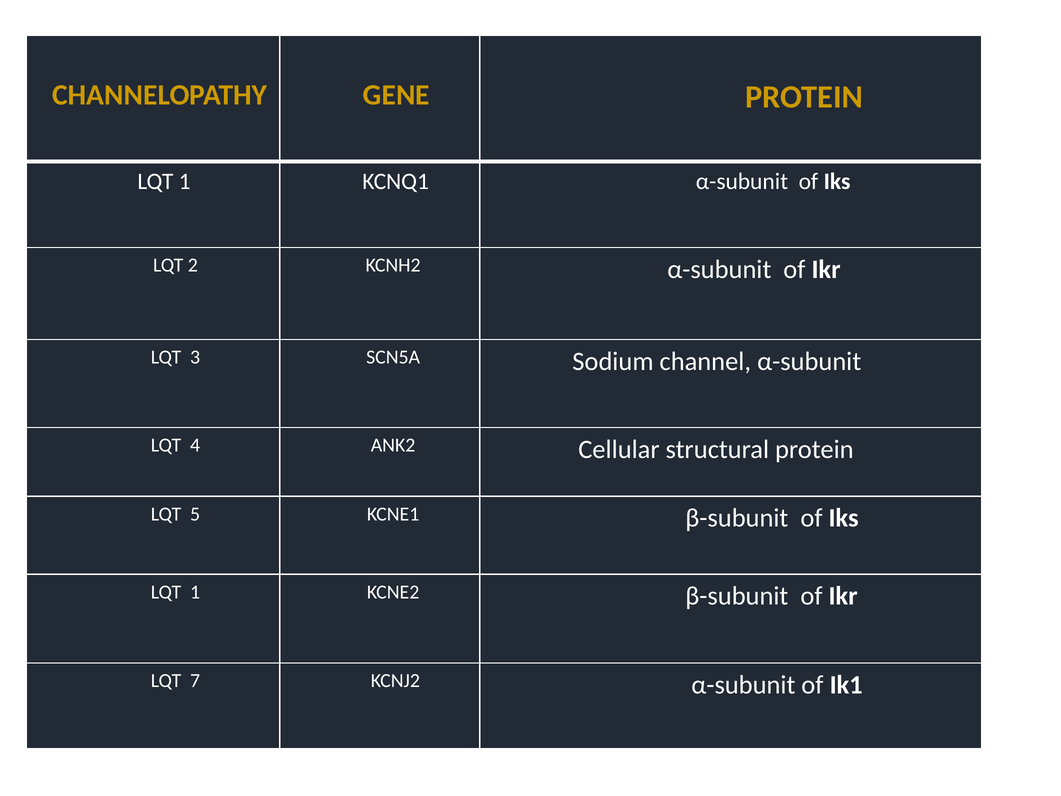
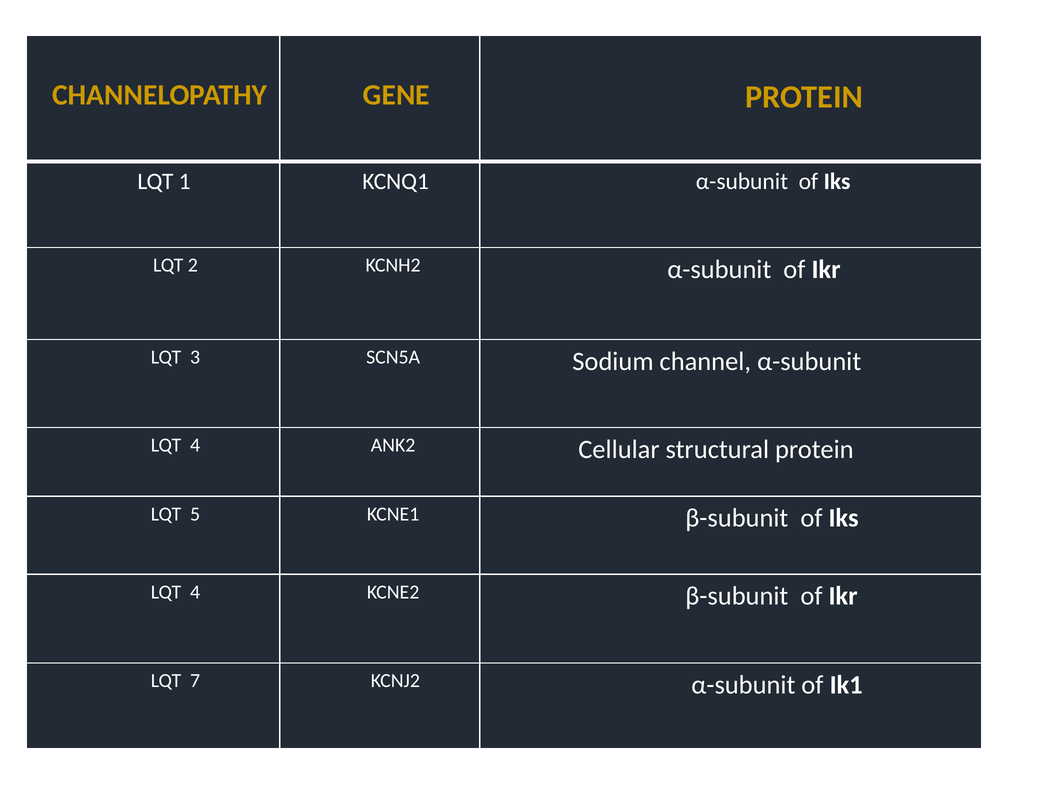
1: 1 -> 4 (195, 592)
